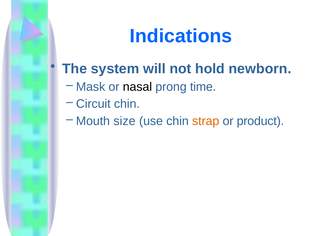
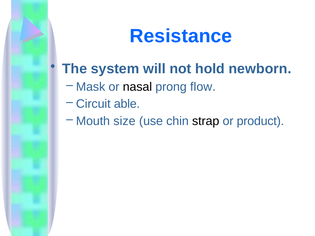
Indications: Indications -> Resistance (181, 36)
time: time -> flow (203, 87)
Circuit chin: chin -> able (127, 104)
strap colour: orange -> black (206, 121)
